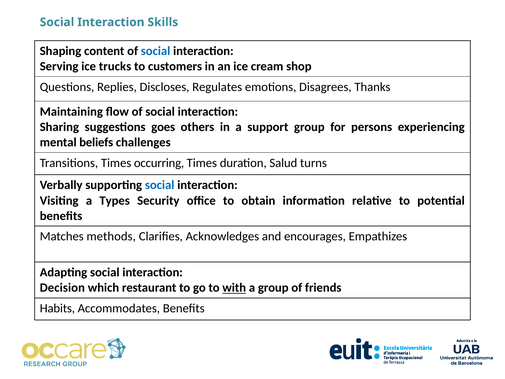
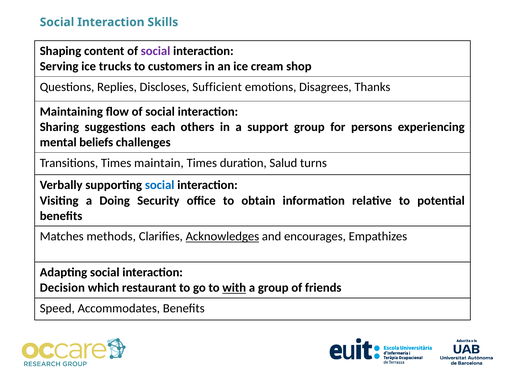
social colour: blue -> purple (156, 51)
Regulates: Regulates -> Sufficient (217, 87)
goes: goes -> each (163, 127)
occurring: occurring -> maintain (159, 163)
Types: Types -> Doing (115, 200)
Acknowledges underline: none -> present (222, 236)
Habits: Habits -> Speed (57, 308)
